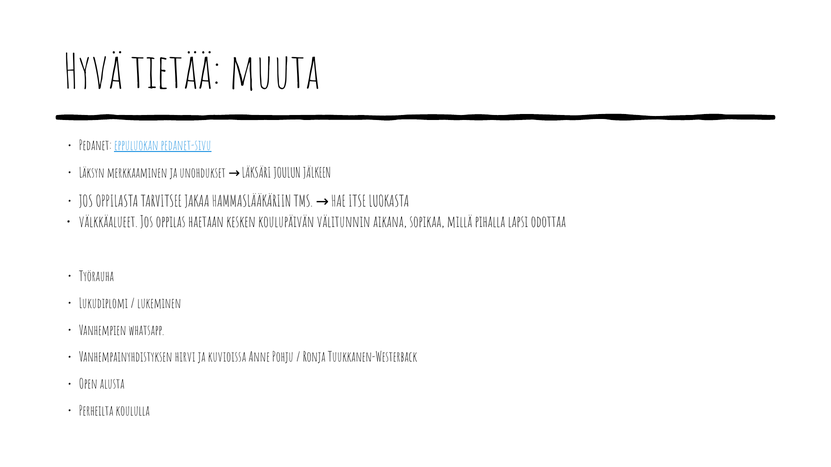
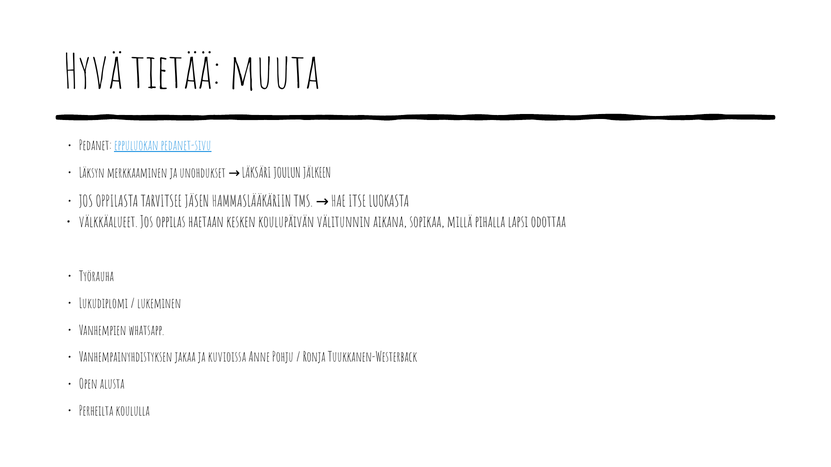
JAKAA: JAKAA -> JÄSEN (197, 202)
hirvi: hirvi -> jakaa (185, 358)
